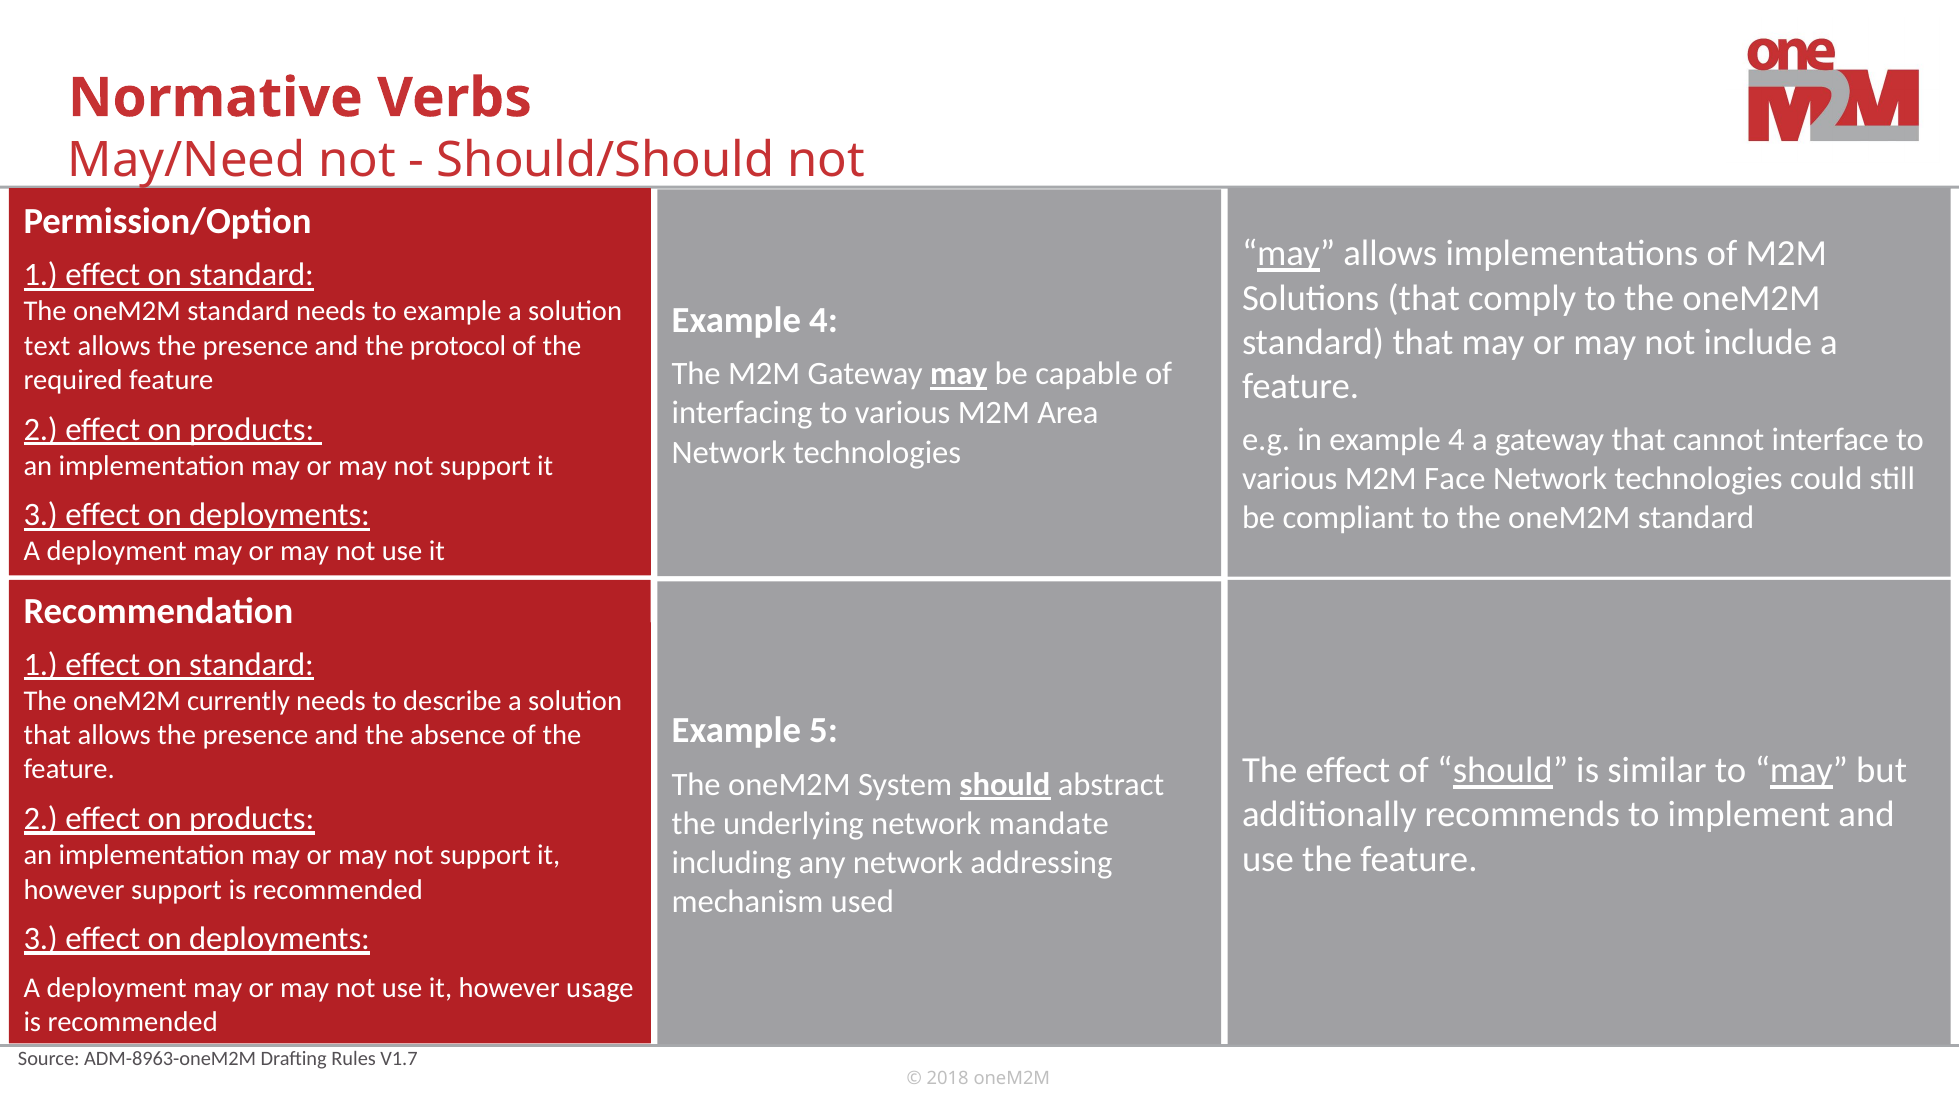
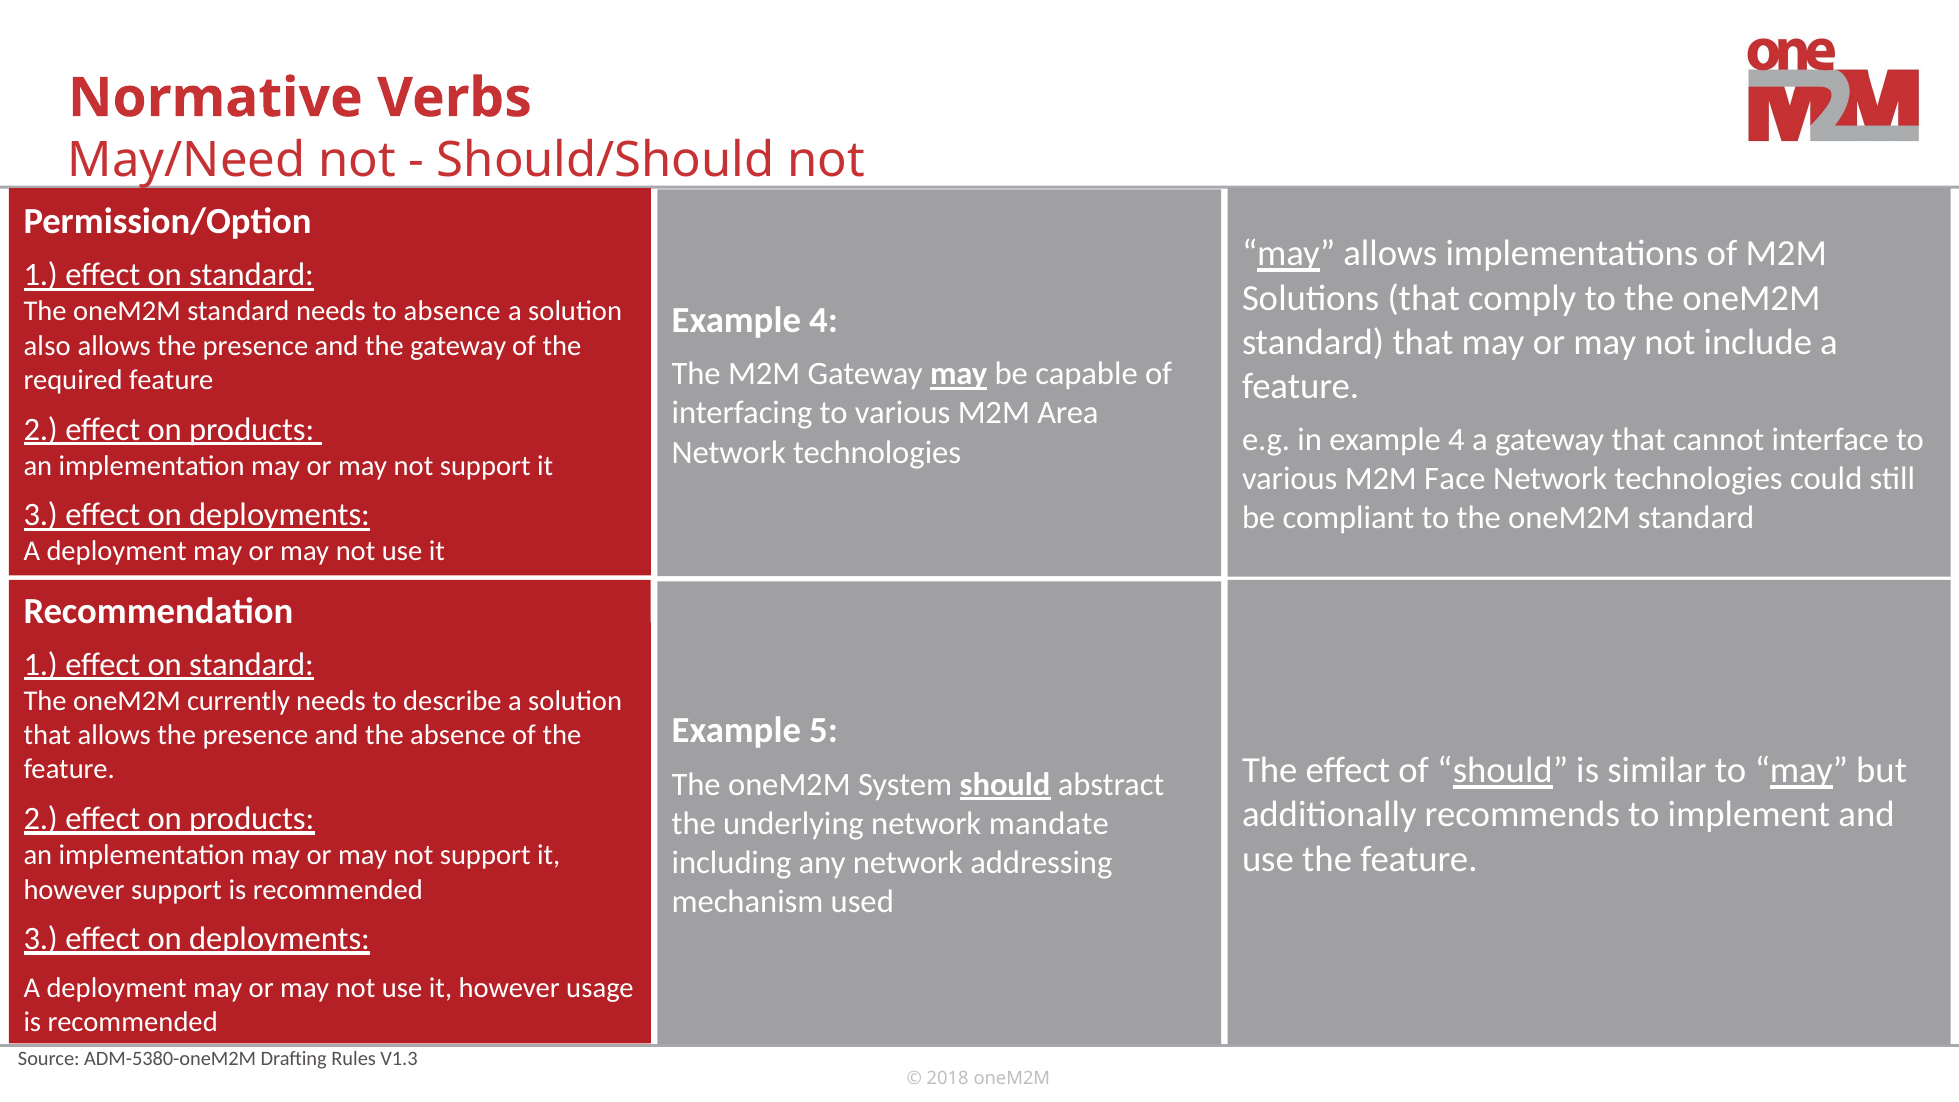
to example: example -> absence (452, 311)
text: text -> also (47, 346)
the protocol: protocol -> gateway (458, 346)
ADM-8963-oneM2M: ADM-8963-oneM2M -> ADM-5380-oneM2M (170, 1058)
V1.7: V1.7 -> V1.3 (399, 1058)
